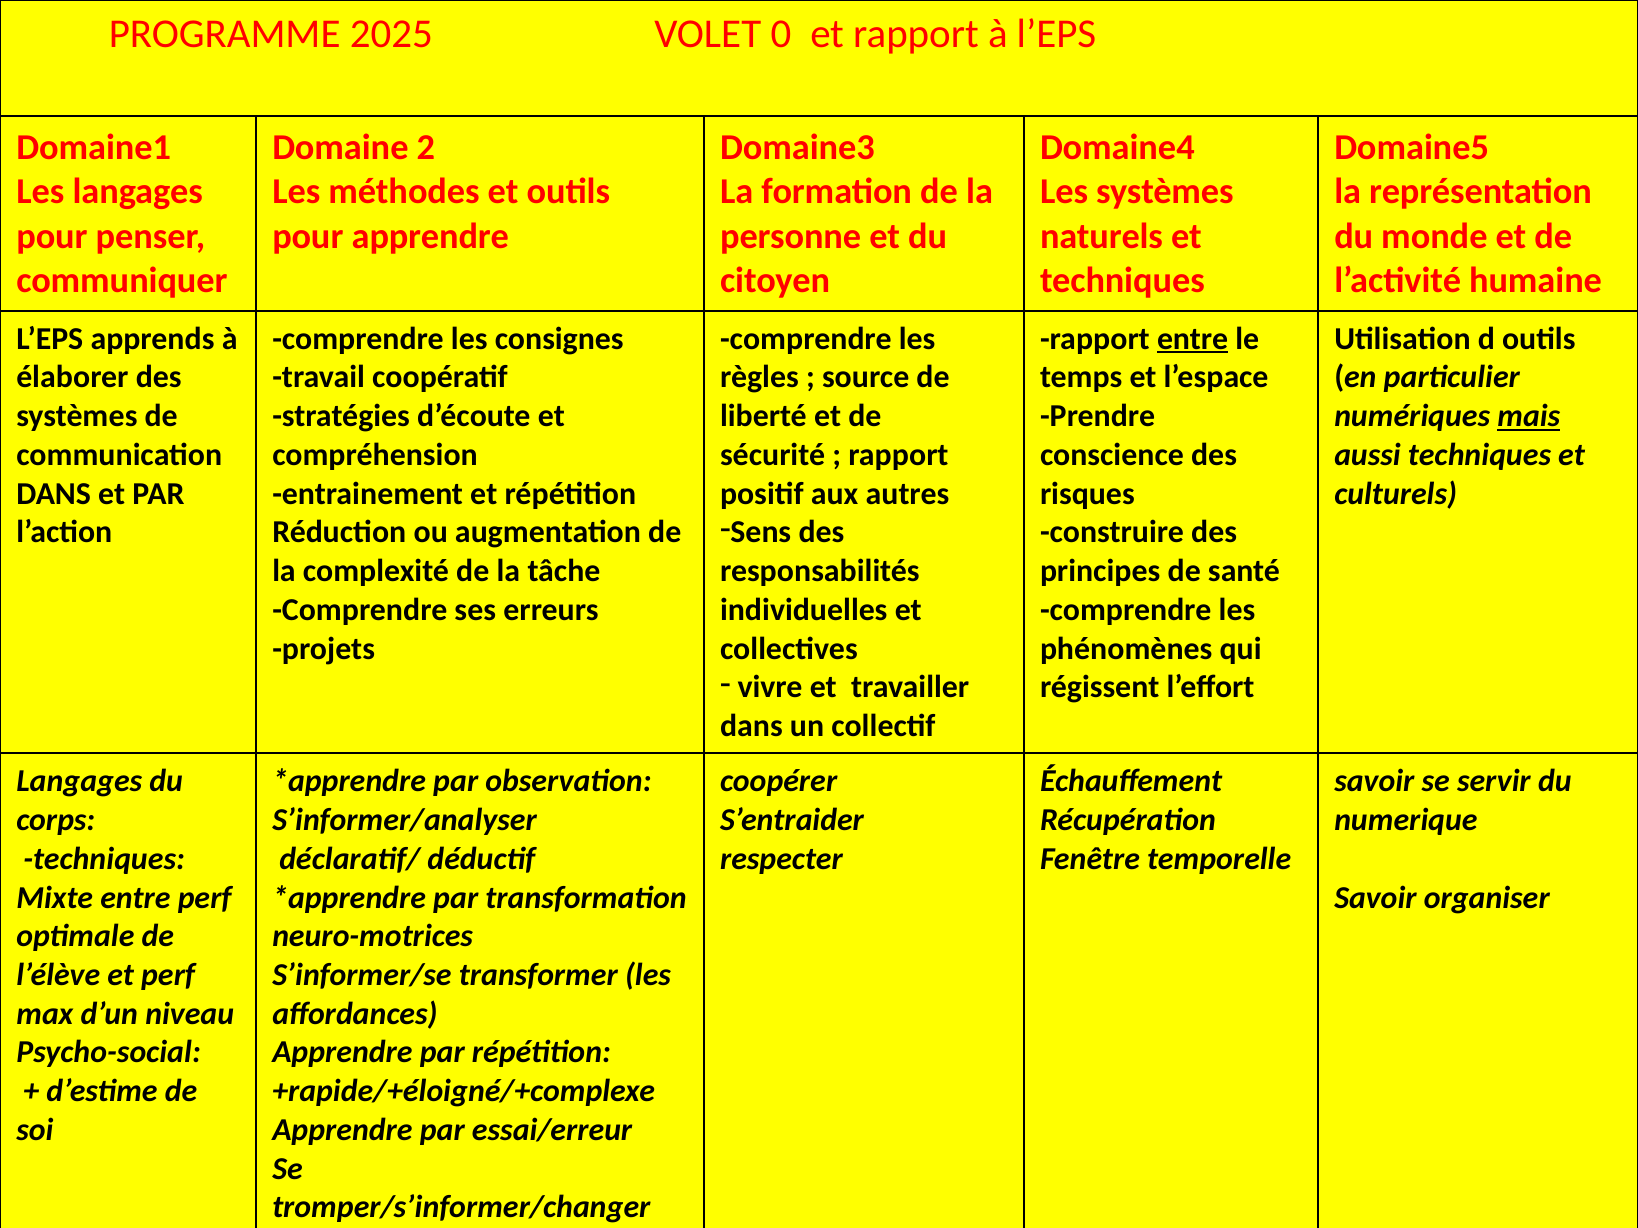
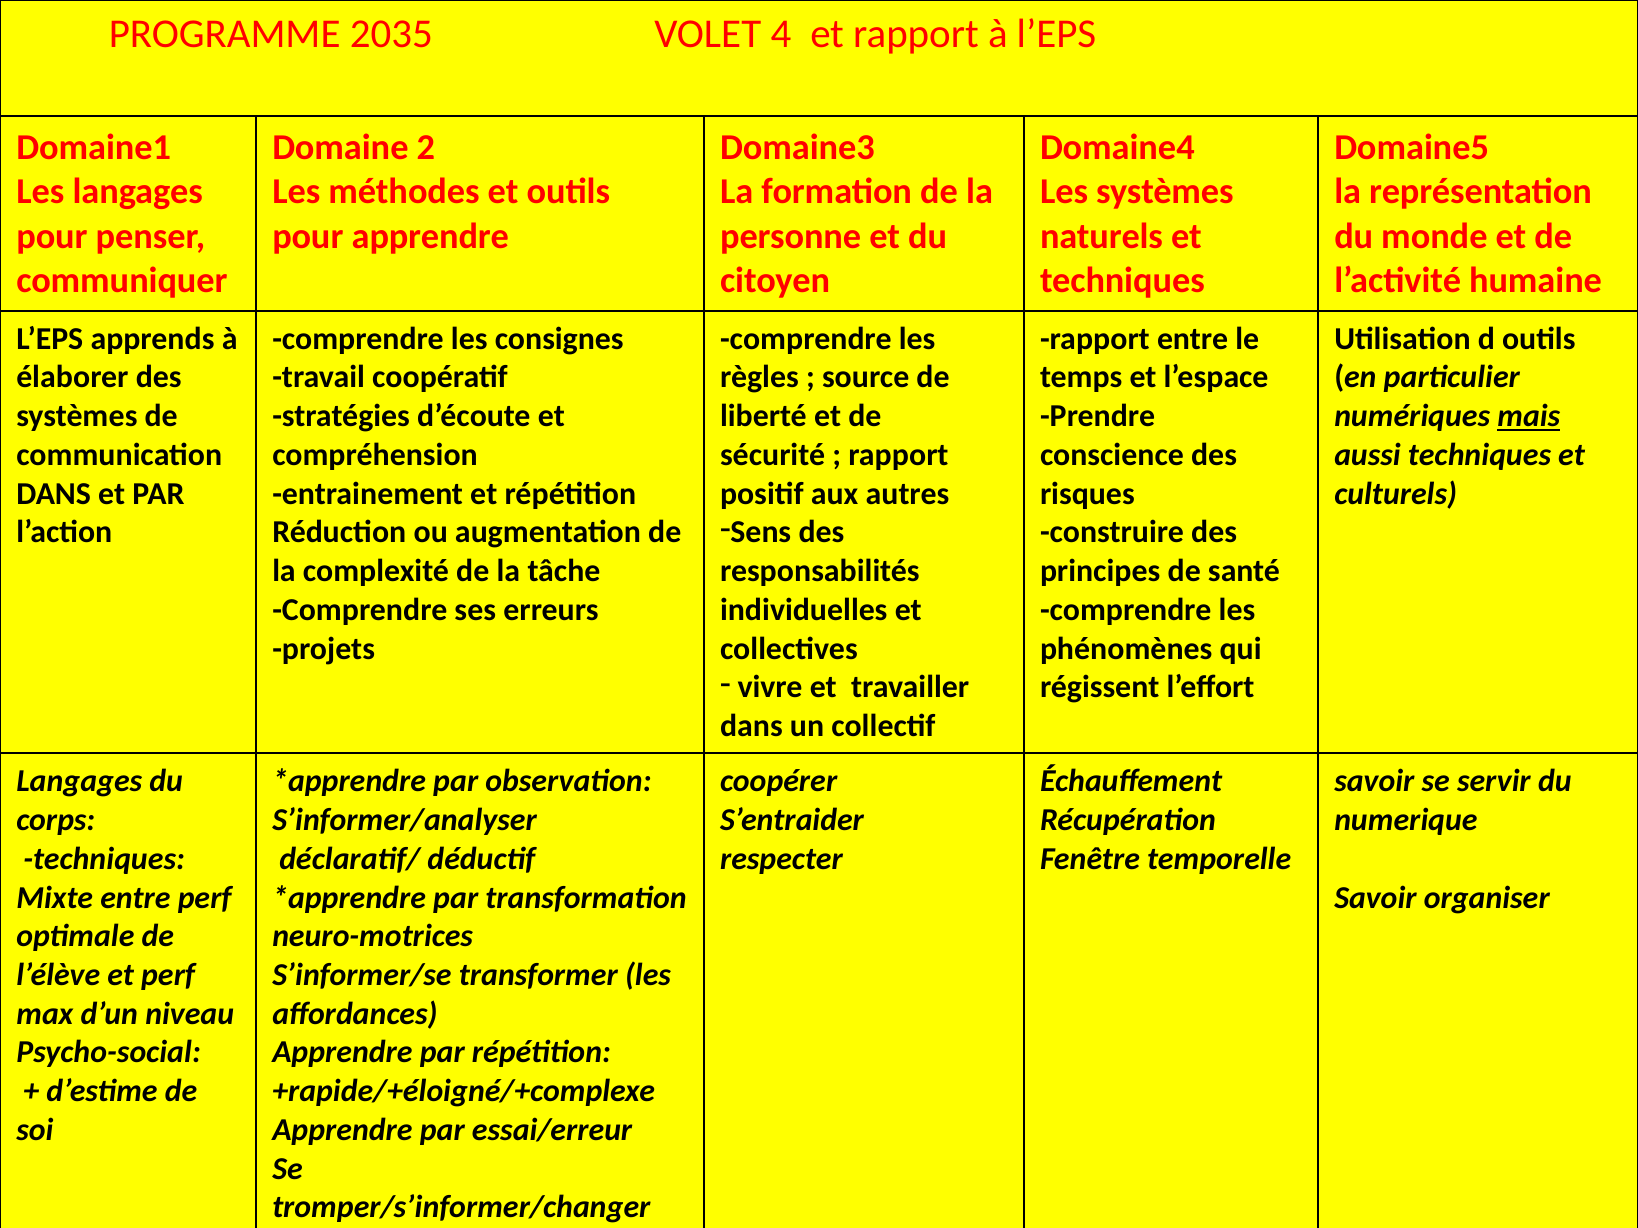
2025: 2025 -> 2035 (391, 34)
0: 0 -> 4 (781, 34)
entre underline: present -> none (1193, 339)
